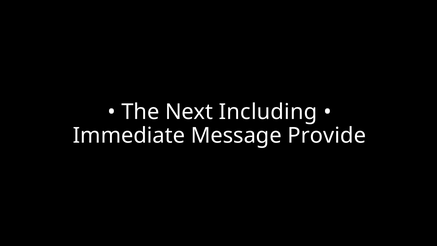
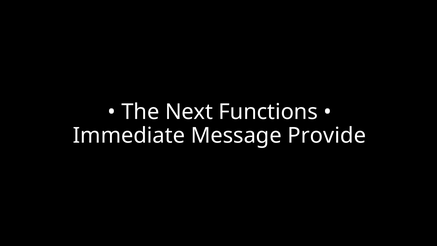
Including: Including -> Functions (268, 112)
